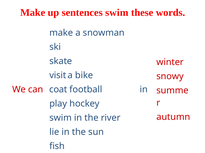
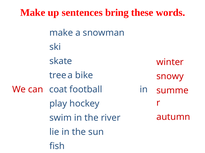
sentences swim: swim -> bring (117, 13)
visit: visit -> tree (58, 76)
